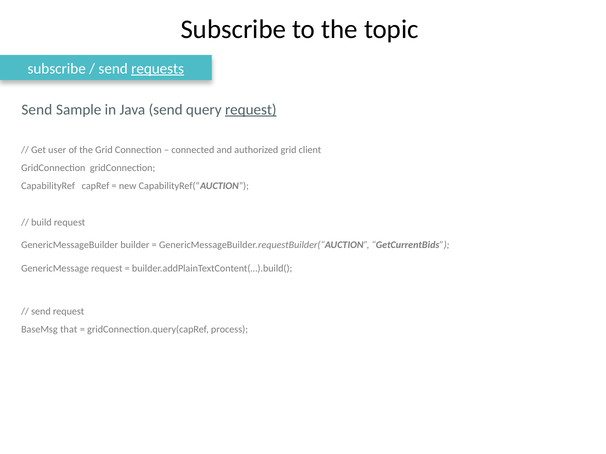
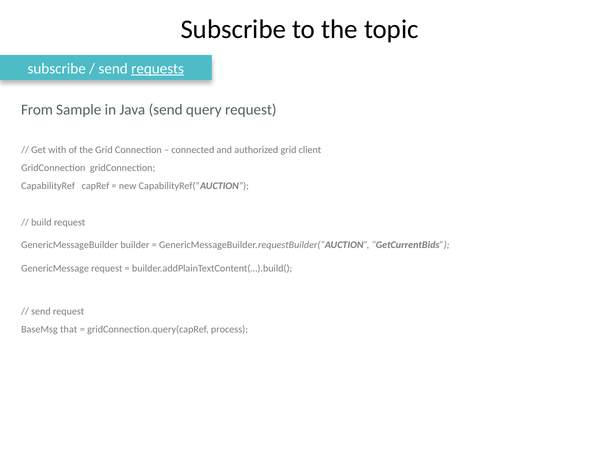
Send: Send -> From (37, 110)
request underline: present -> none (251, 110)
user: user -> with (57, 150)
